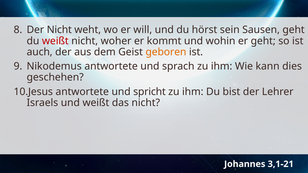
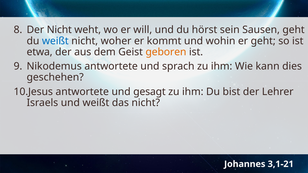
weißt colour: red -> blue (55, 41)
auch: auch -> etwa (40, 52)
spricht: spricht -> gesagt (149, 92)
